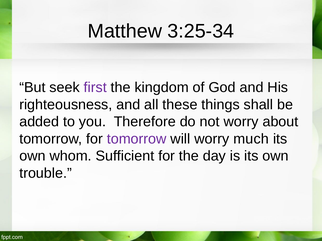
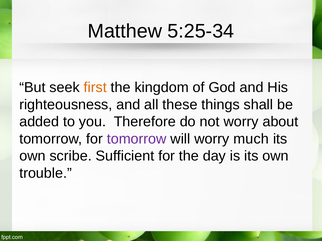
3:25-34: 3:25-34 -> 5:25-34 (201, 31)
first colour: purple -> orange (95, 88)
whom: whom -> scribe (71, 156)
